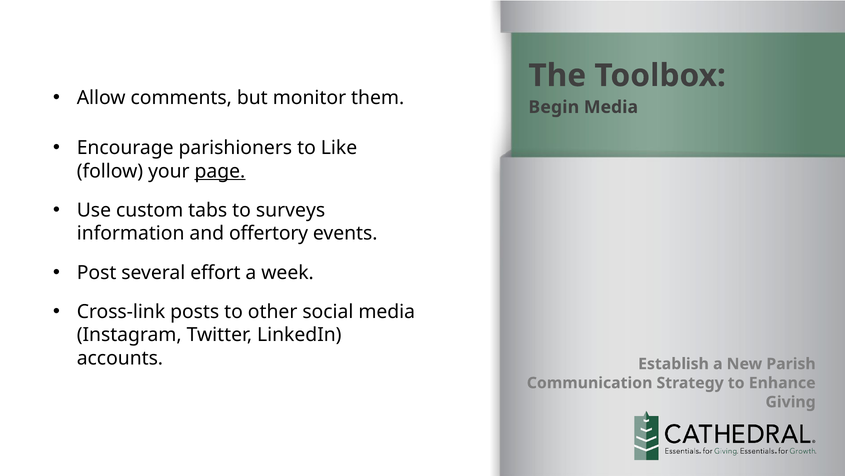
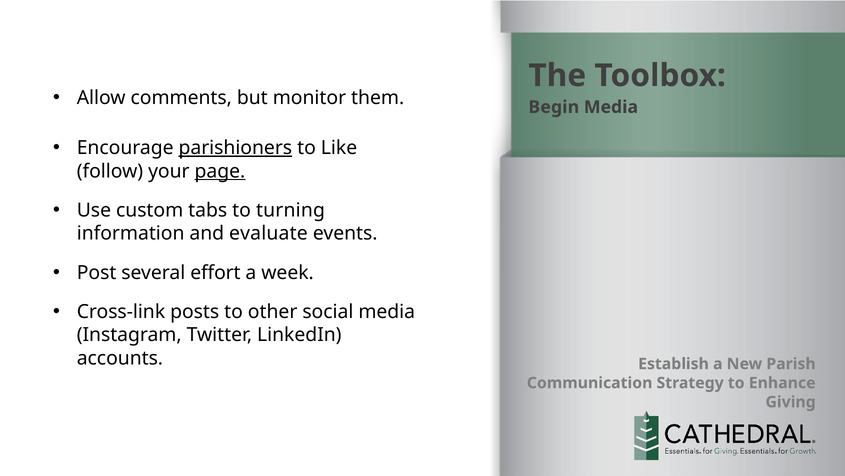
parishioners underline: none -> present (235, 148)
surveys: surveys -> turning (291, 210)
offertory: offertory -> evaluate (268, 233)
